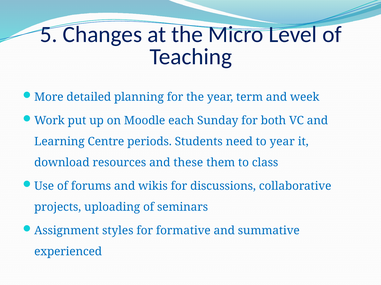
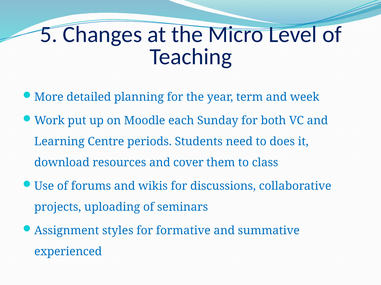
to year: year -> does (282, 142)
these: these -> cover (188, 163)
